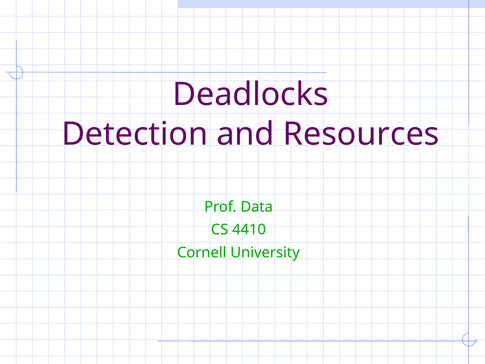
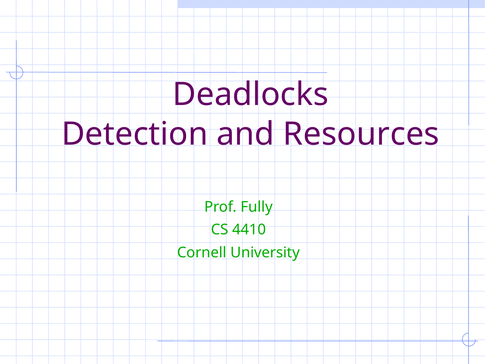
Data: Data -> Fully (257, 207)
